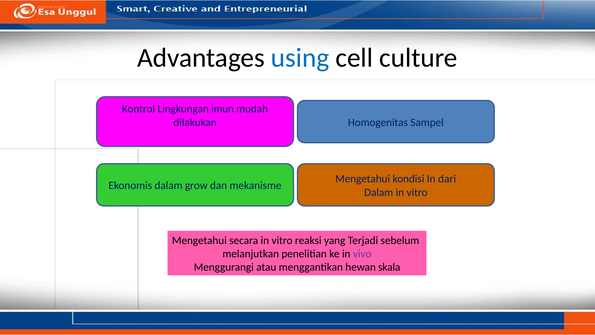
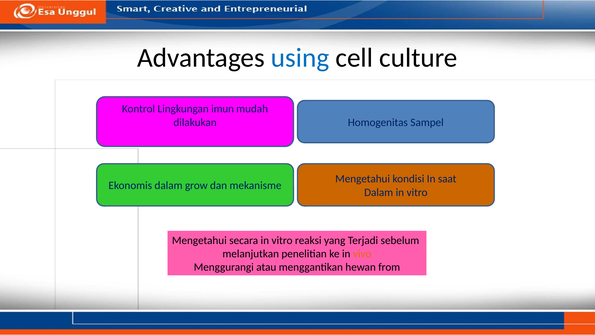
dari: dari -> saat (447, 179)
vivo colour: purple -> orange (362, 254)
skala: skala -> from (389, 267)
